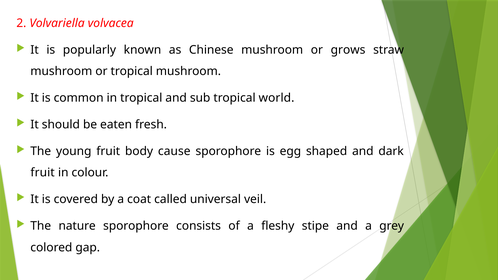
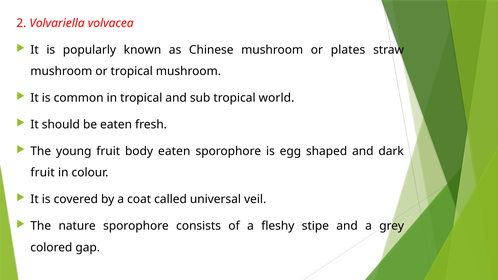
grows: grows -> plates (348, 50)
body cause: cause -> eaten (174, 151)
